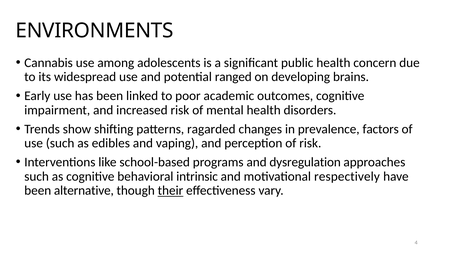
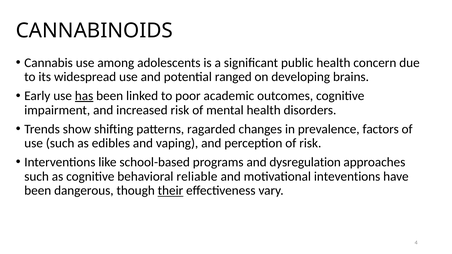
ENVIRONMENTS: ENVIRONMENTS -> CANNABINOIDS (94, 31)
has underline: none -> present (84, 96)
intrinsic: intrinsic -> reliable (197, 177)
respectively: respectively -> inteventions (347, 177)
alternative: alternative -> dangerous (84, 191)
